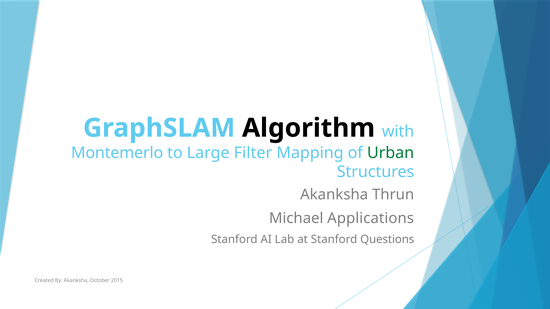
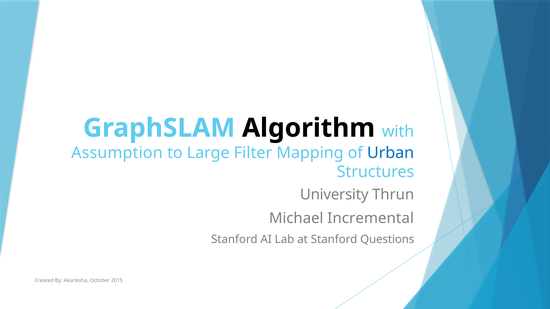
Montemerlo: Montemerlo -> Assumption (117, 153)
Urban colour: green -> blue (391, 153)
Akanksha: Akanksha -> University (334, 195)
Applications: Applications -> Incremental (371, 218)
